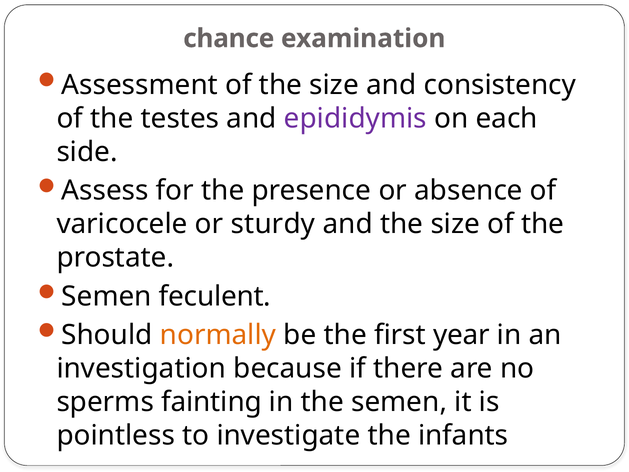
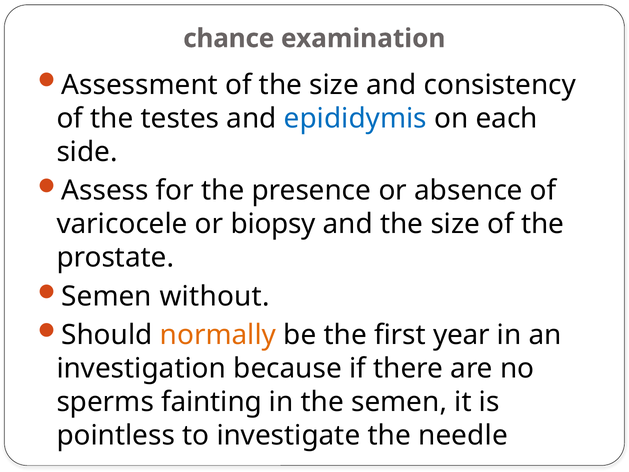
epididymis colour: purple -> blue (355, 118)
sturdy: sturdy -> biopsy (273, 224)
feculent: feculent -> without (215, 296)
infants: infants -> needle (463, 436)
